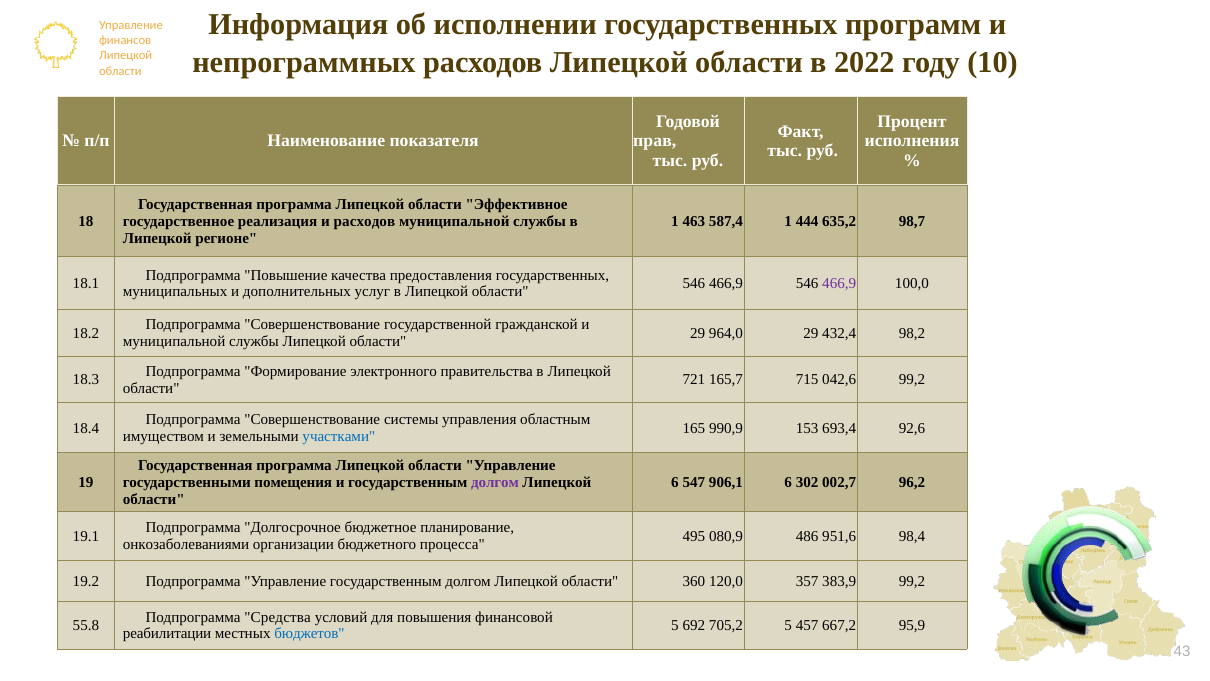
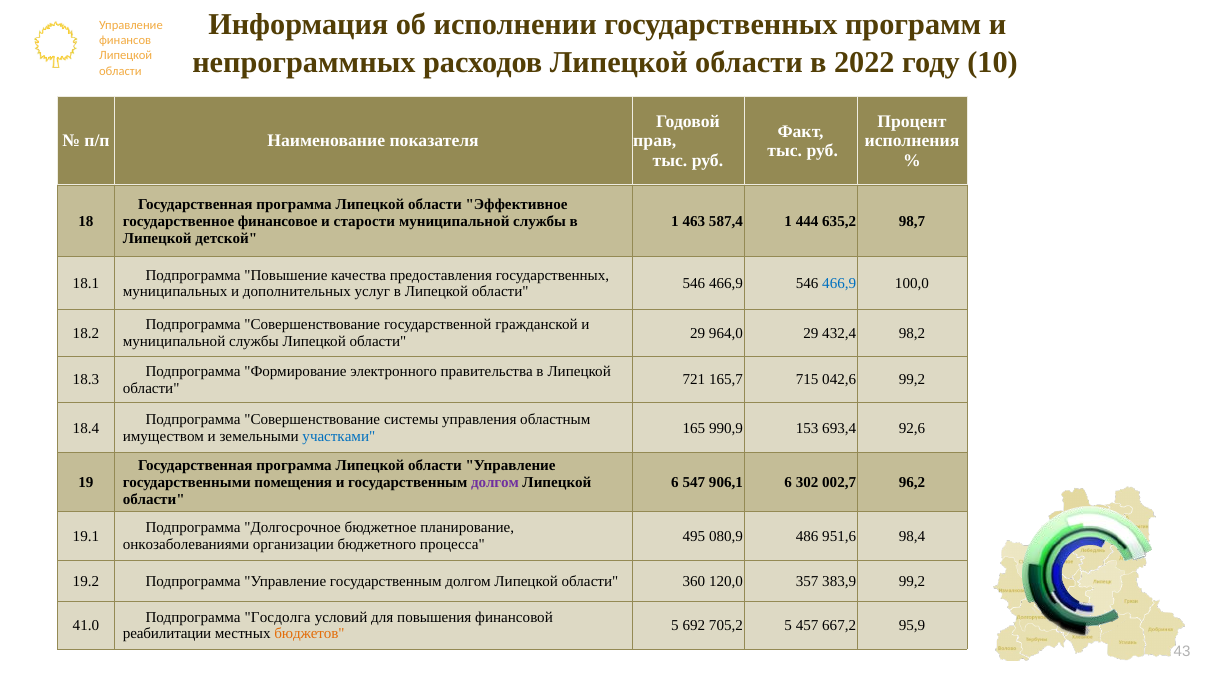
реализация: реализация -> финансовое (278, 221)
и расходов: расходов -> старости (364, 221)
регионе: регионе -> детской (226, 238)
466,9 colour: purple -> blue (839, 283)
Средства: Средства -> Госдолга (278, 617)
55.8: 55.8 -> 41.0 (86, 625)
бюджетов colour: blue -> orange (309, 634)
